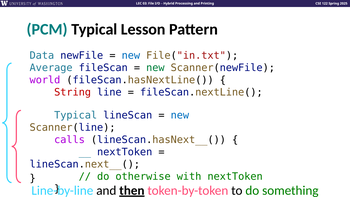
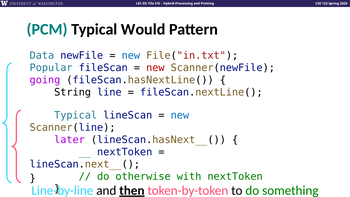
Typical Lesson: Lesson -> Would (143, 29)
Average: Average -> Popular (51, 68)
new colour: green -> red (155, 68)
world: world -> going (45, 80)
String colour: red -> black (73, 92)
calls: calls -> later (70, 140)
